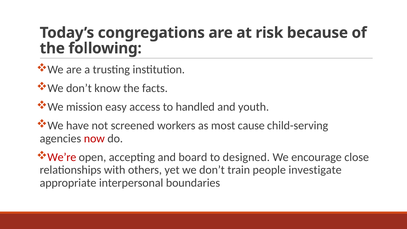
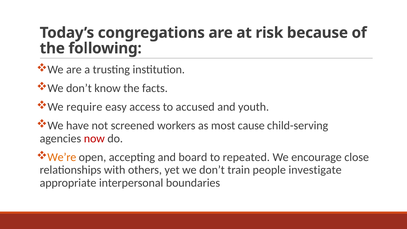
mission: mission -> require (84, 107)
handled: handled -> accused (195, 107)
We’re colour: red -> orange (62, 157)
designed: designed -> repeated (246, 157)
